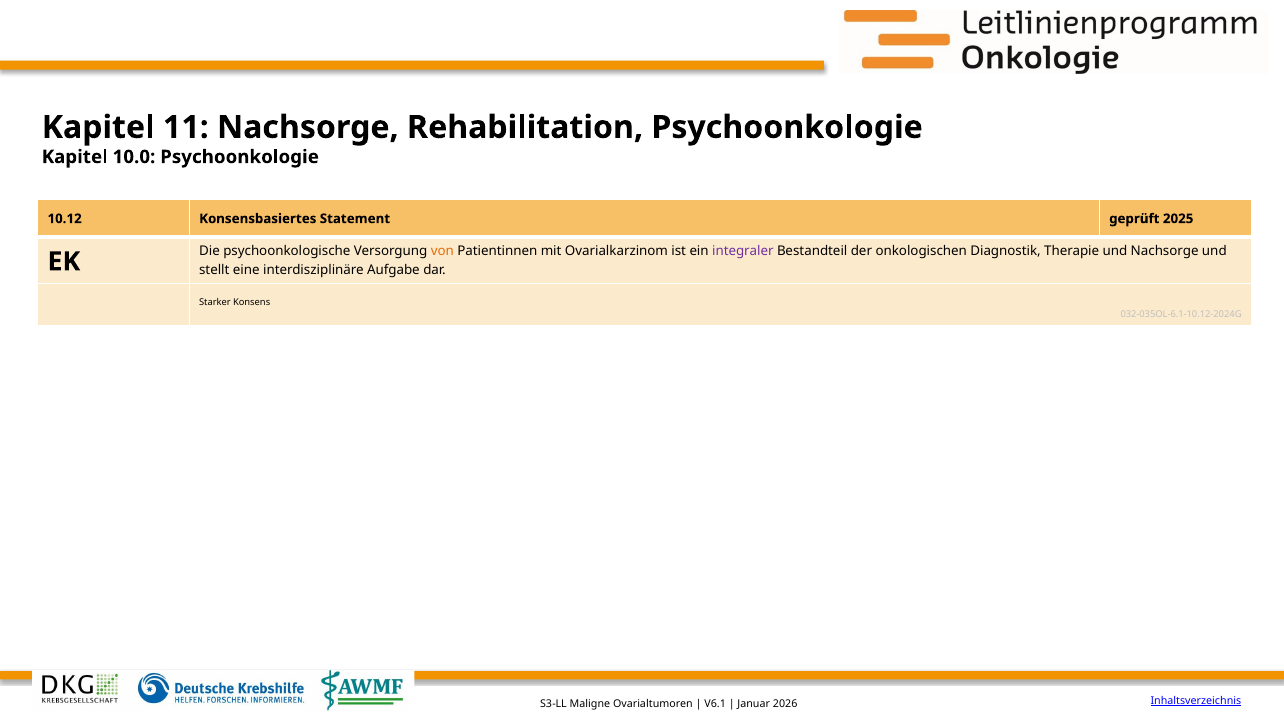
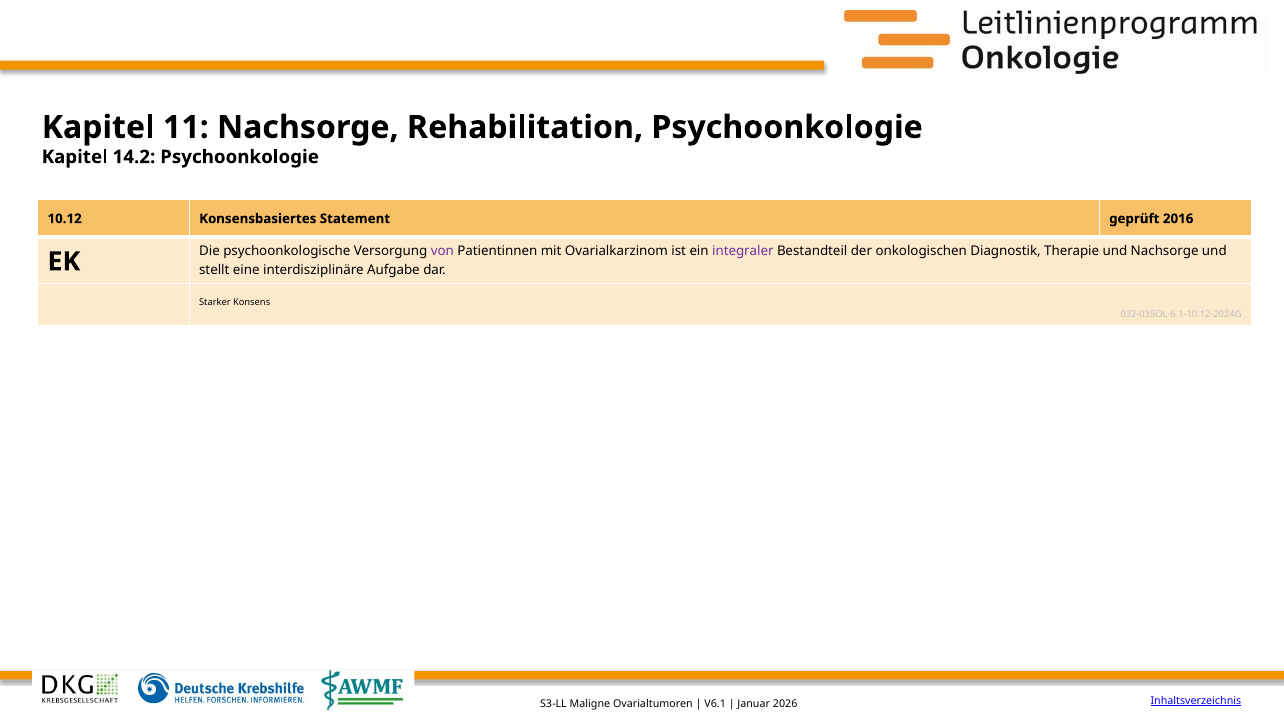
10.0: 10.0 -> 14.2 (134, 157)
2025: 2025 -> 2016 (1178, 219)
von colour: orange -> purple (442, 252)
